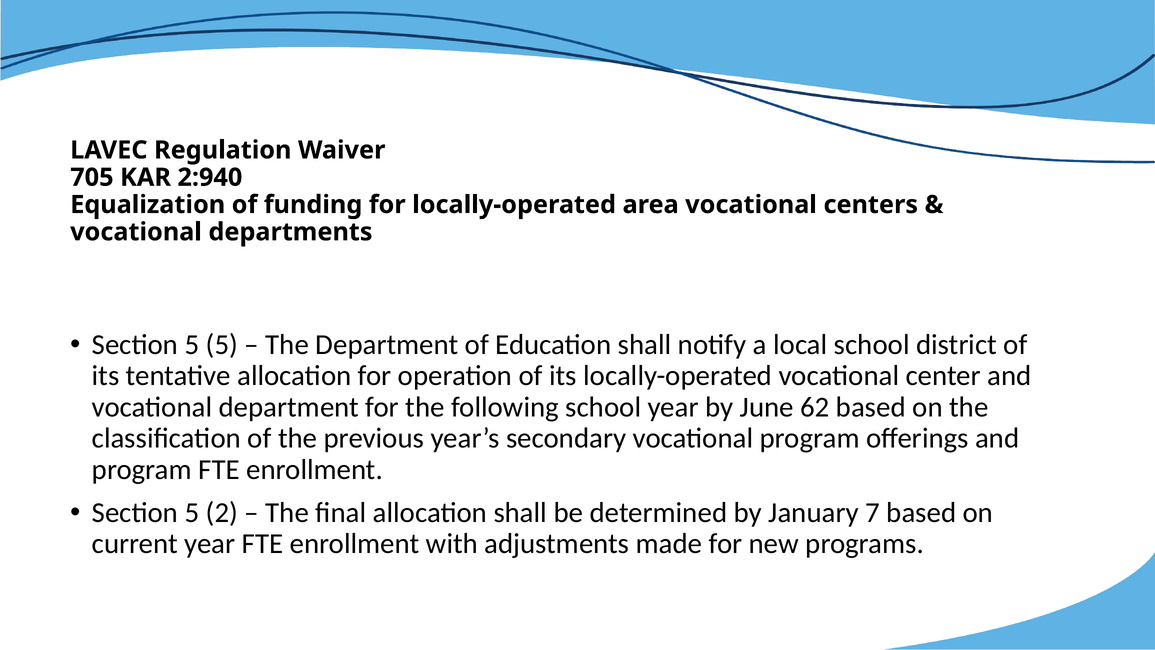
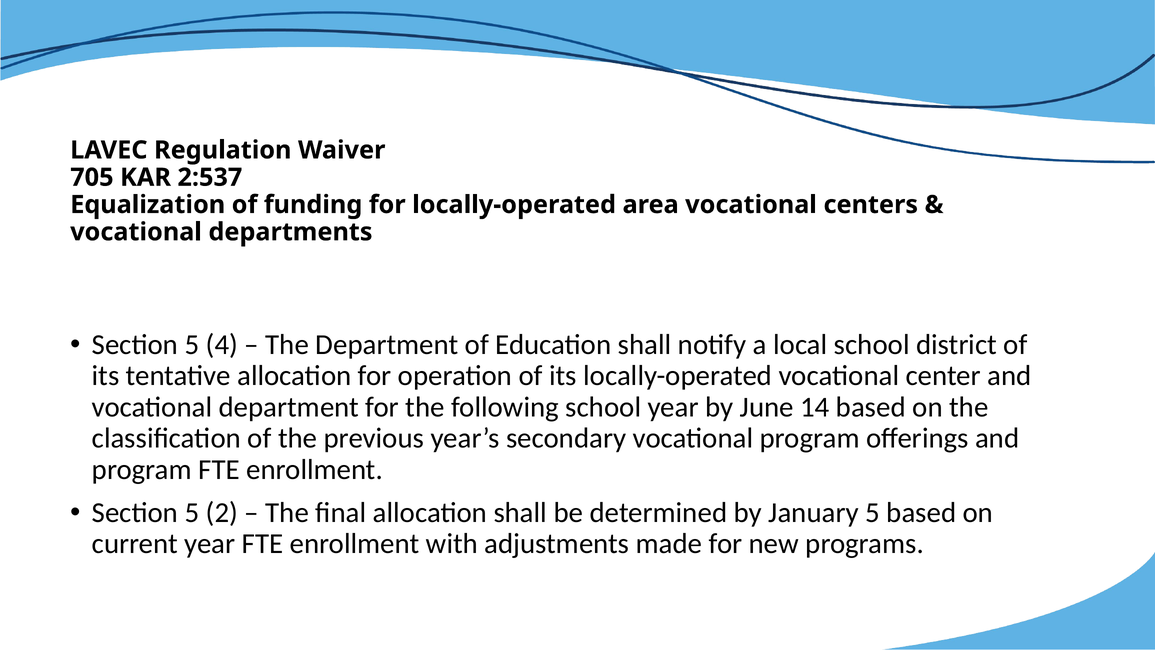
2:940: 2:940 -> 2:537 (210, 177)
5 5: 5 -> 4 (222, 345)
62: 62 -> 14 (815, 407)
January 7: 7 -> 5 (873, 512)
